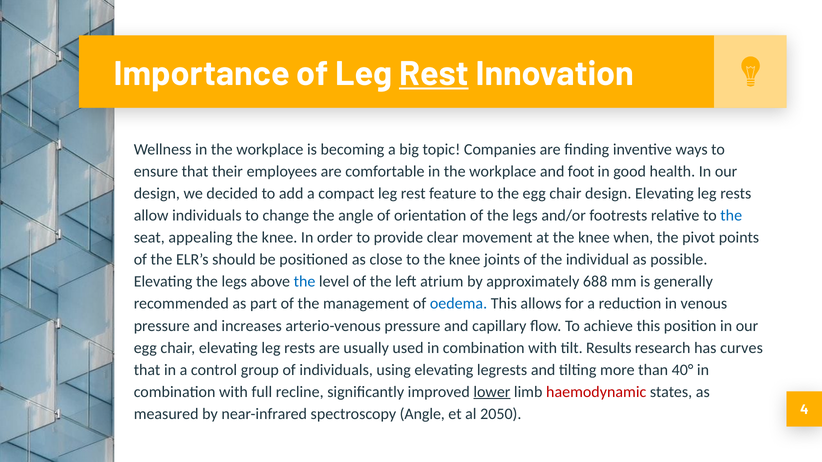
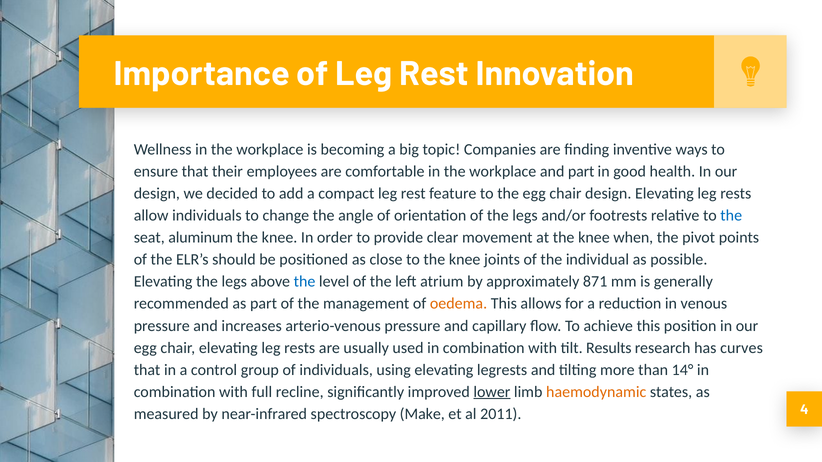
Rest underline: present -> none (434, 74)
and foot: foot -> part (581, 172)
appealing: appealing -> aluminum (201, 238)
688: 688 -> 871 (595, 282)
oedema colour: blue -> orange (459, 304)
40°: 40° -> 14° (683, 370)
haemodynamic colour: red -> orange (596, 392)
spectroscopy Angle: Angle -> Make (422, 414)
2050: 2050 -> 2011 (501, 414)
